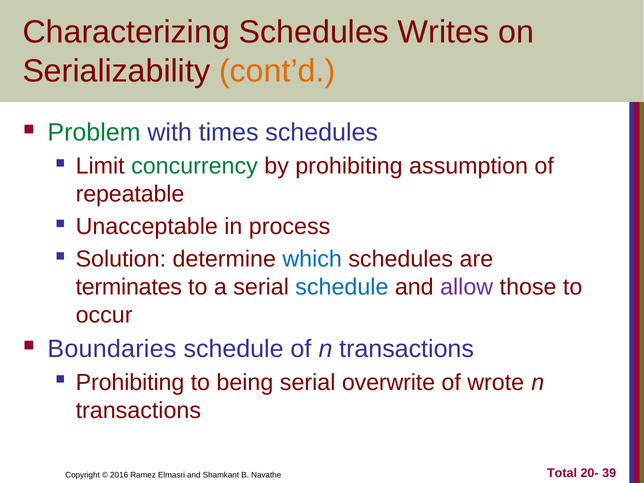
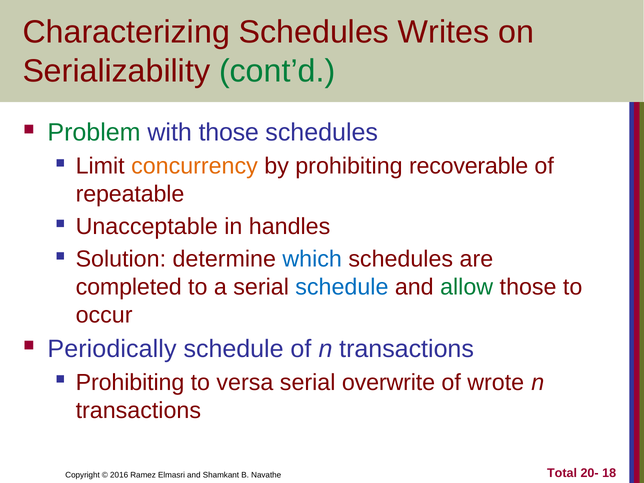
cont’d colour: orange -> green (277, 71)
with times: times -> those (229, 133)
concurrency colour: green -> orange (194, 166)
assumption: assumption -> recoverable (469, 166)
process: process -> handles (290, 227)
terminates: terminates -> completed (129, 287)
allow colour: purple -> green (467, 287)
Boundaries: Boundaries -> Periodically (112, 349)
being: being -> versa (245, 383)
39: 39 -> 18 (609, 473)
